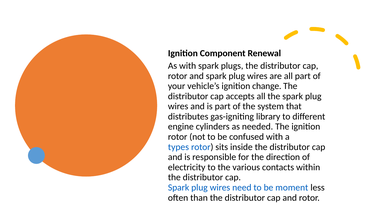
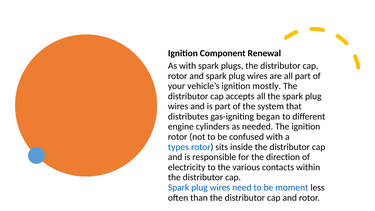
change: change -> mostly (267, 86)
library: library -> began (268, 116)
